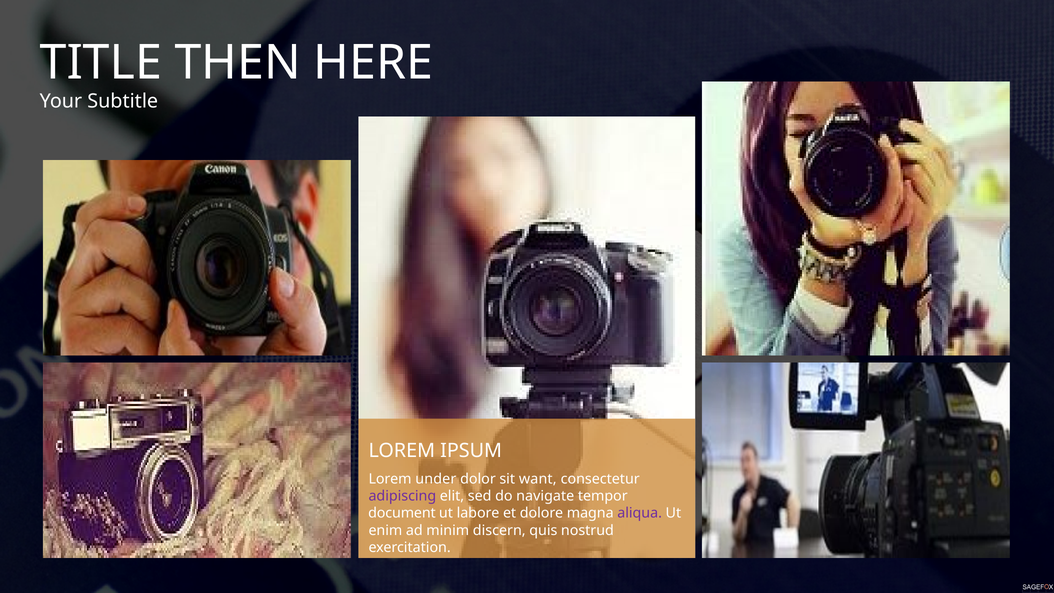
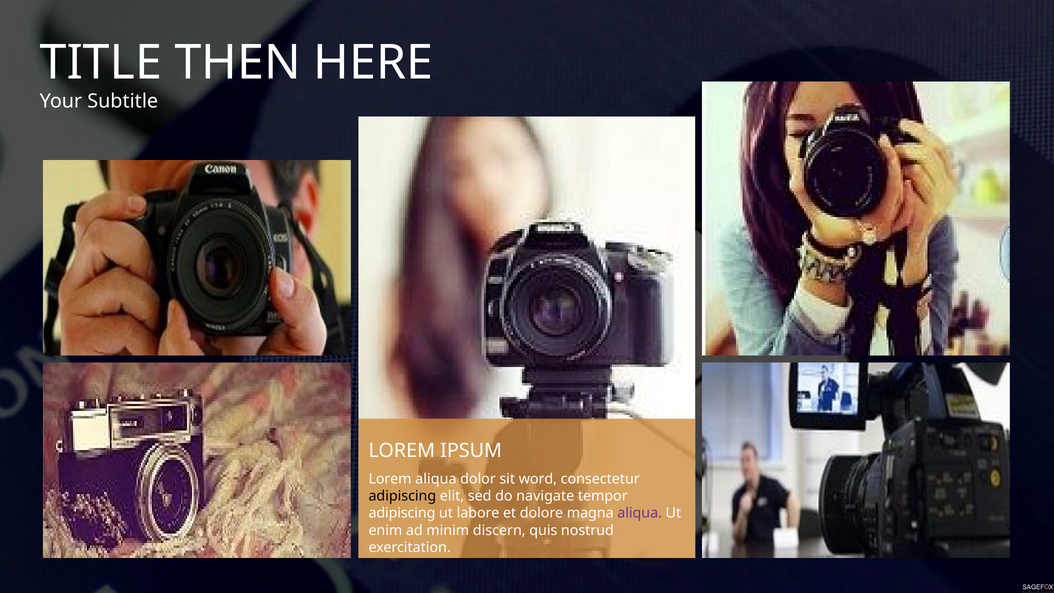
Lorem under: under -> aliqua (436, 479)
want: want -> word (538, 479)
adipiscing colour: purple -> black (402, 496)
document: document -> adipiscing (402, 513)
